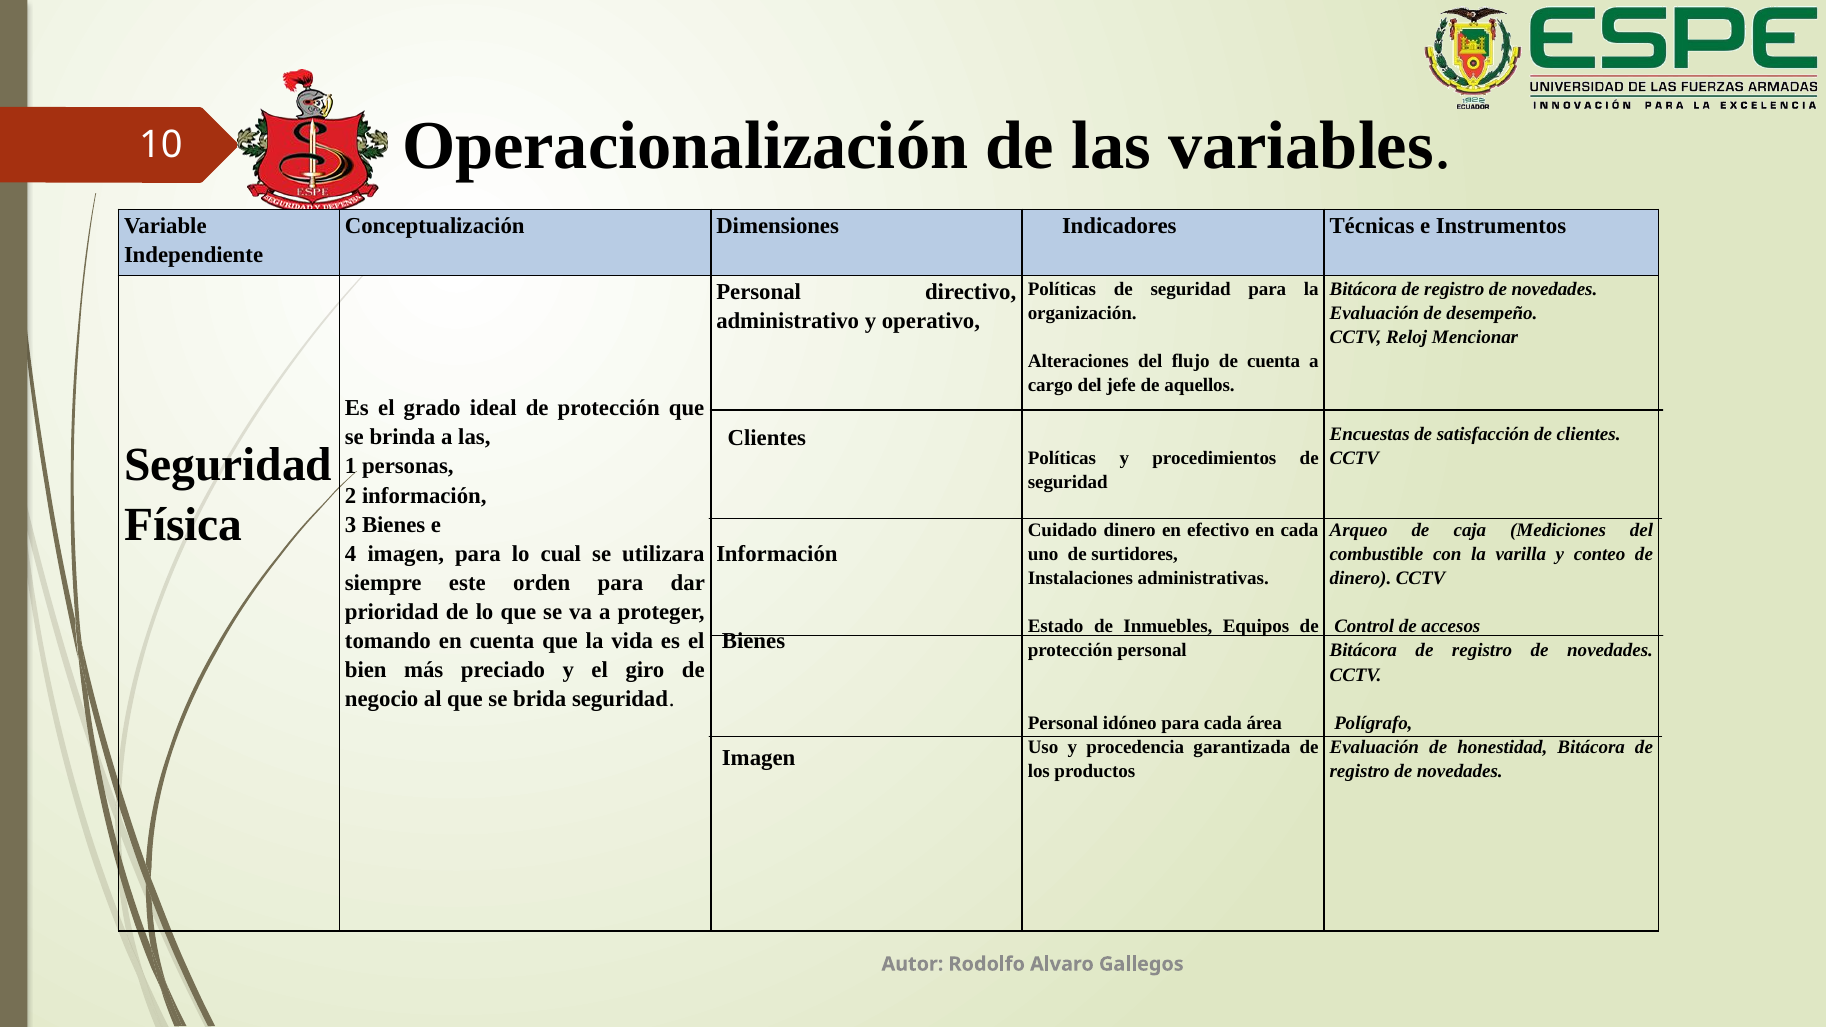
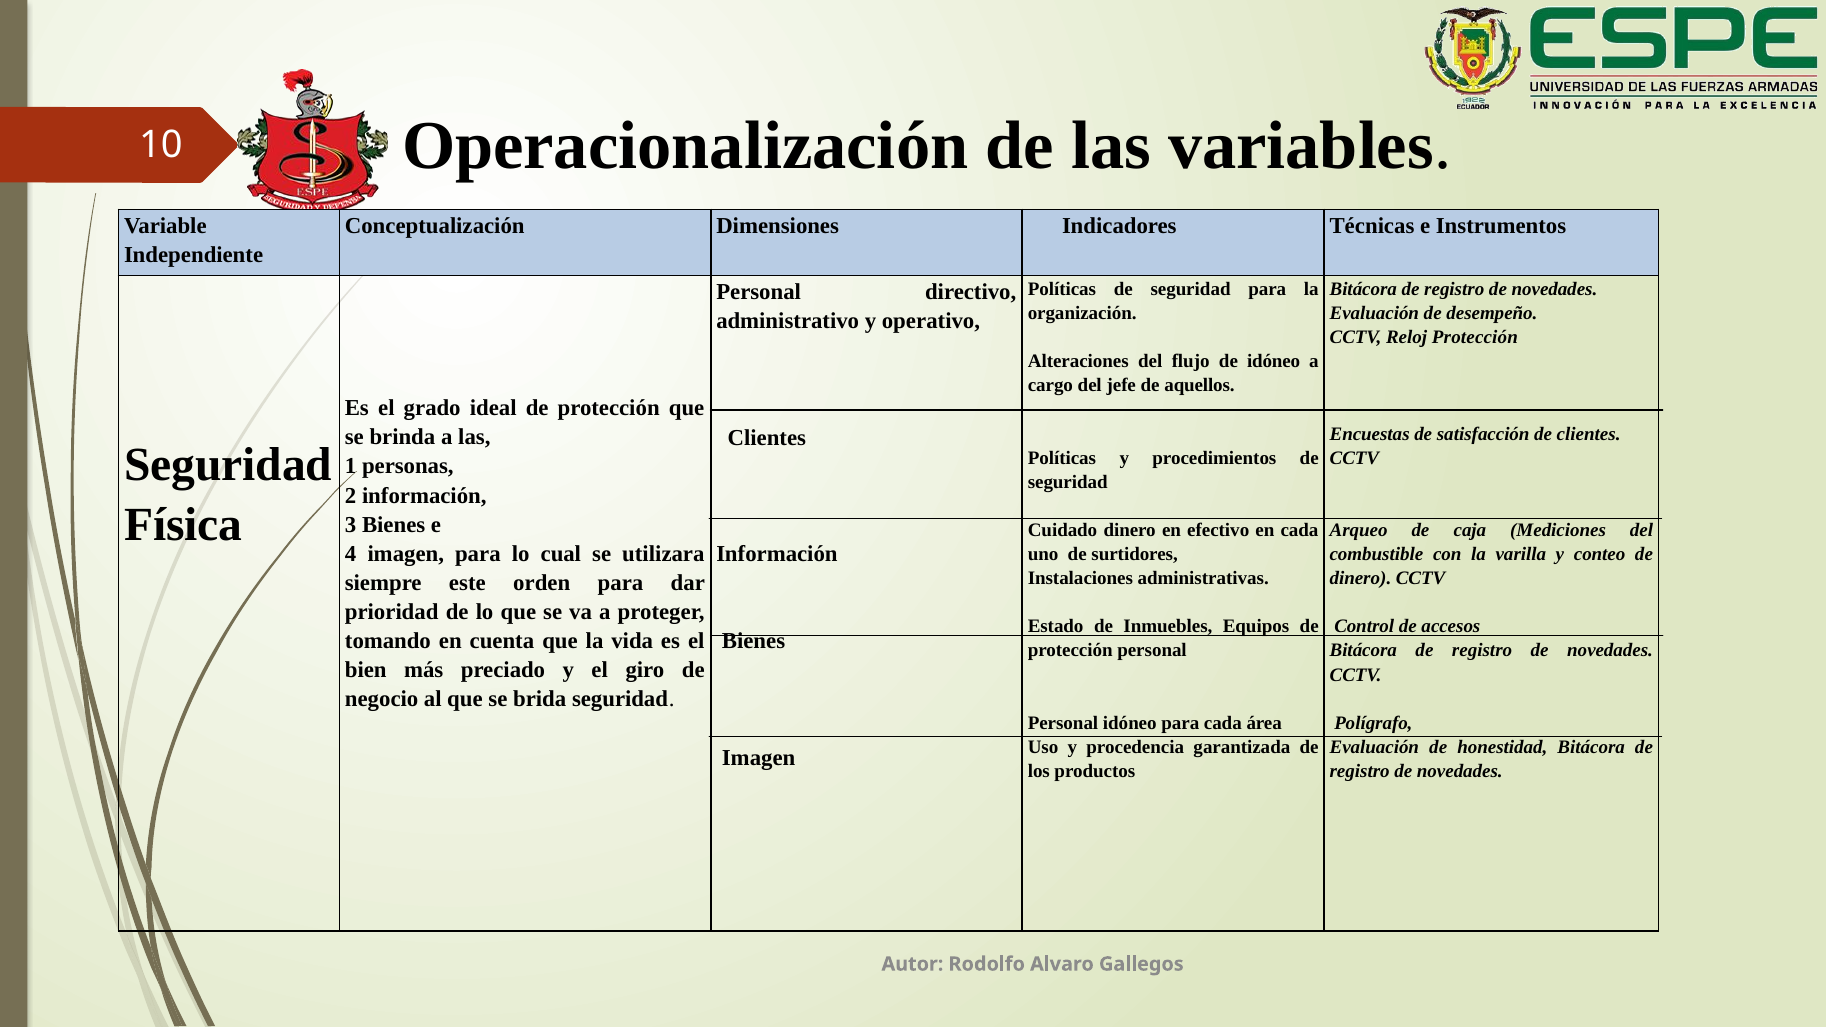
Reloj Mencionar: Mencionar -> Protección (1475, 337)
de cuenta: cuenta -> idóneo (1274, 362)
